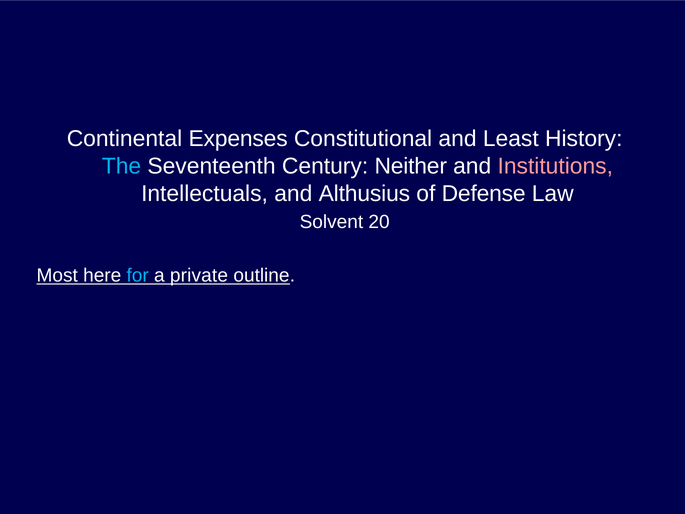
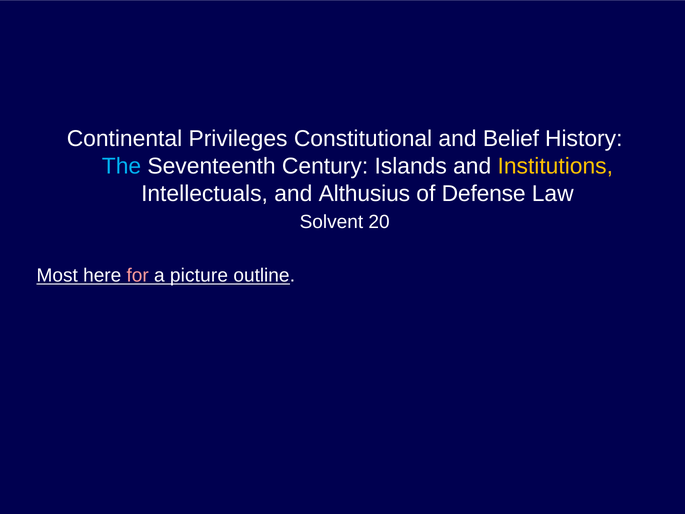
Expenses: Expenses -> Privileges (238, 139)
Least: Least -> Belief (511, 139)
Neither: Neither -> Islands (411, 166)
Institutions colour: pink -> yellow (555, 166)
for colour: light blue -> pink (138, 275)
private: private -> picture (199, 275)
